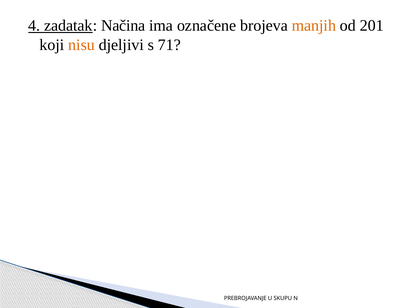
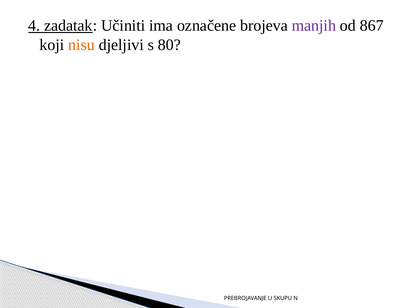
Načina: Načina -> Učiniti (123, 26)
manjih colour: orange -> purple (314, 26)
201: 201 -> 867 (372, 26)
71: 71 -> 80 (169, 45)
